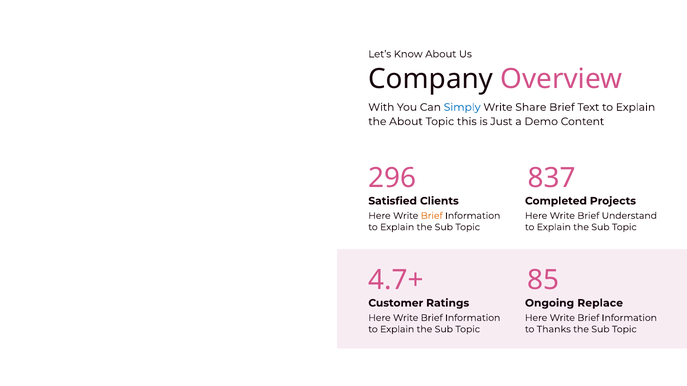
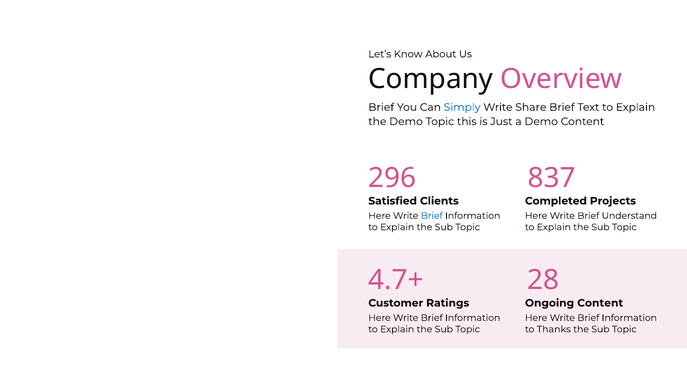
With: With -> Brief (381, 107)
the About: About -> Demo (406, 122)
Brief colour: orange -> blue (432, 216)
85: 85 -> 28 (543, 281)
Ongoing Replace: Replace -> Content (600, 303)
